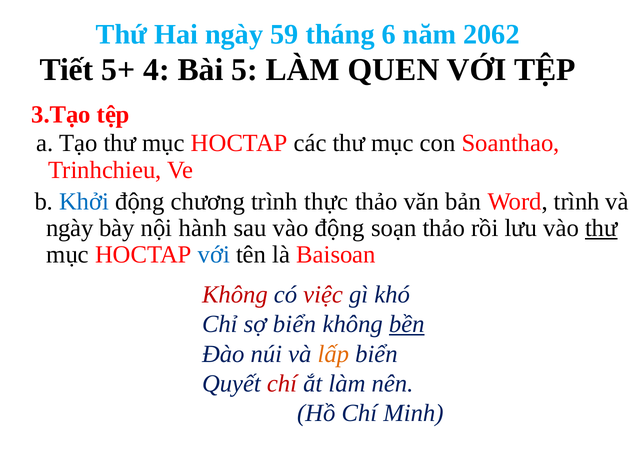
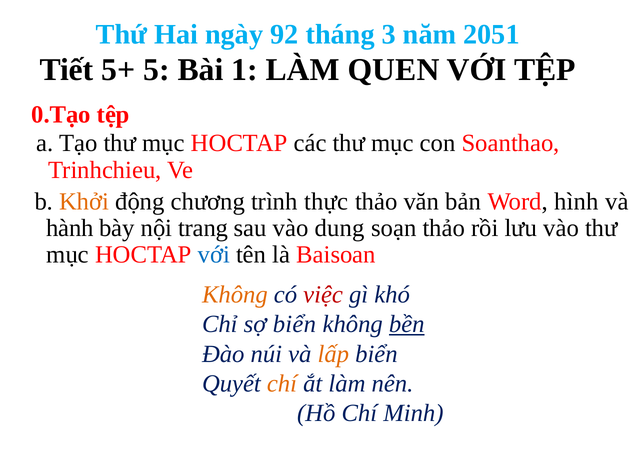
59: 59 -> 92 (284, 34)
6: 6 -> 3 (389, 34)
2062: 2062 -> 2051 (491, 34)
4: 4 -> 5 (157, 70)
5: 5 -> 1 (245, 70)
3.Tạo: 3.Tạo -> 0.Tạo (61, 115)
Khởi colour: blue -> orange (84, 202)
Word trình: trình -> hình (576, 202)
ngày: ngày -> hành (70, 228)
hành: hành -> trang (203, 228)
vào động: động -> dung (340, 228)
thư underline: present -> none (601, 228)
Không colour: red -> orange (235, 295)
chí colour: red -> orange (282, 384)
